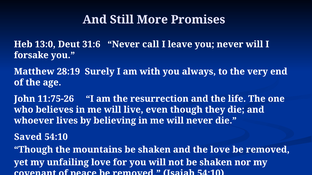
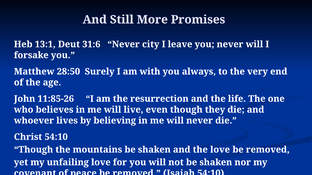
13:0: 13:0 -> 13:1 (45, 44)
call: call -> city (151, 44)
28:19: 28:19 -> 28:50 (68, 72)
11:75-26: 11:75-26 -> 11:85-26 (56, 99)
Saved: Saved -> Christ (28, 137)
